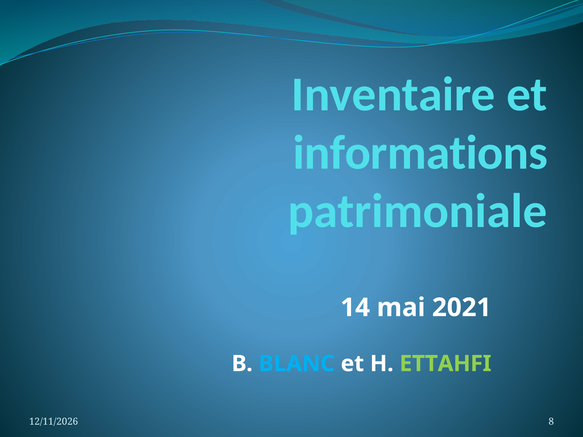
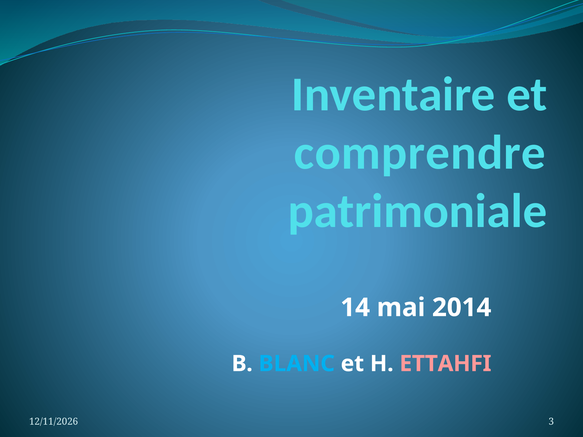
informations: informations -> comprendre (420, 153)
2021: 2021 -> 2014 (462, 308)
ETTAHFI colour: light green -> pink (445, 364)
8: 8 -> 3 (551, 422)
